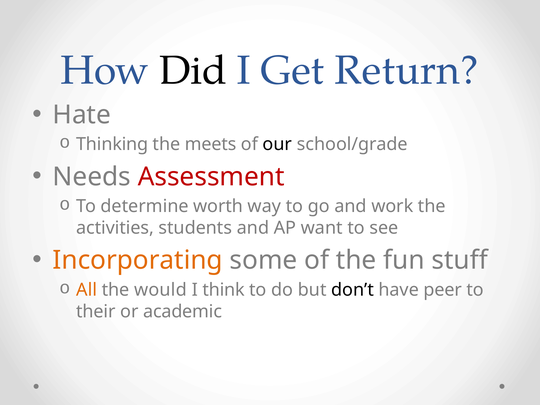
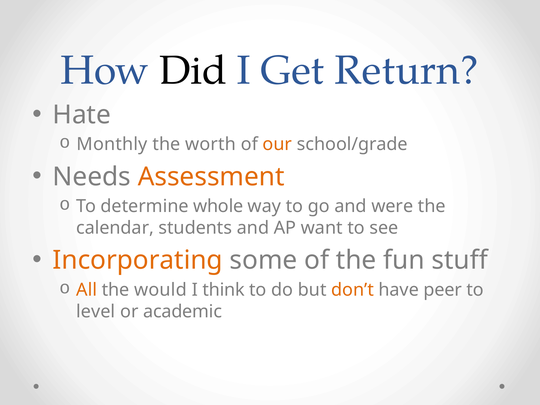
Thinking: Thinking -> Monthly (112, 144)
meets: meets -> worth (211, 144)
our colour: black -> orange (277, 144)
Assessment colour: red -> orange (211, 177)
worth: worth -> whole (218, 206)
work: work -> were (392, 206)
activities: activities -> calendar (115, 228)
don’t colour: black -> orange (353, 290)
their: their -> level (96, 311)
